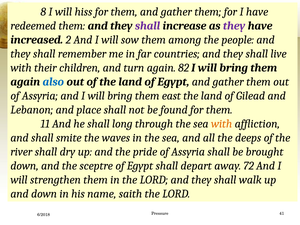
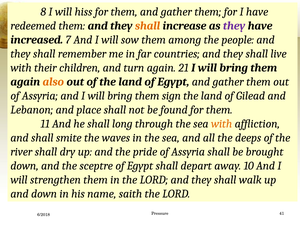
shall colour: purple -> orange (148, 26)
2: 2 -> 7 (68, 40)
82: 82 -> 21 (183, 68)
also colour: blue -> orange (53, 82)
east: east -> sign (171, 96)
72: 72 -> 10 (249, 166)
